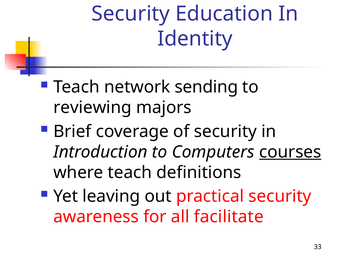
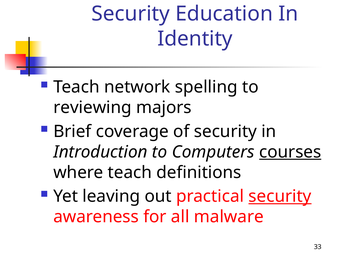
sending: sending -> spelling (206, 87)
security underline: none -> present (280, 197)
facilitate: facilitate -> malware (229, 217)
